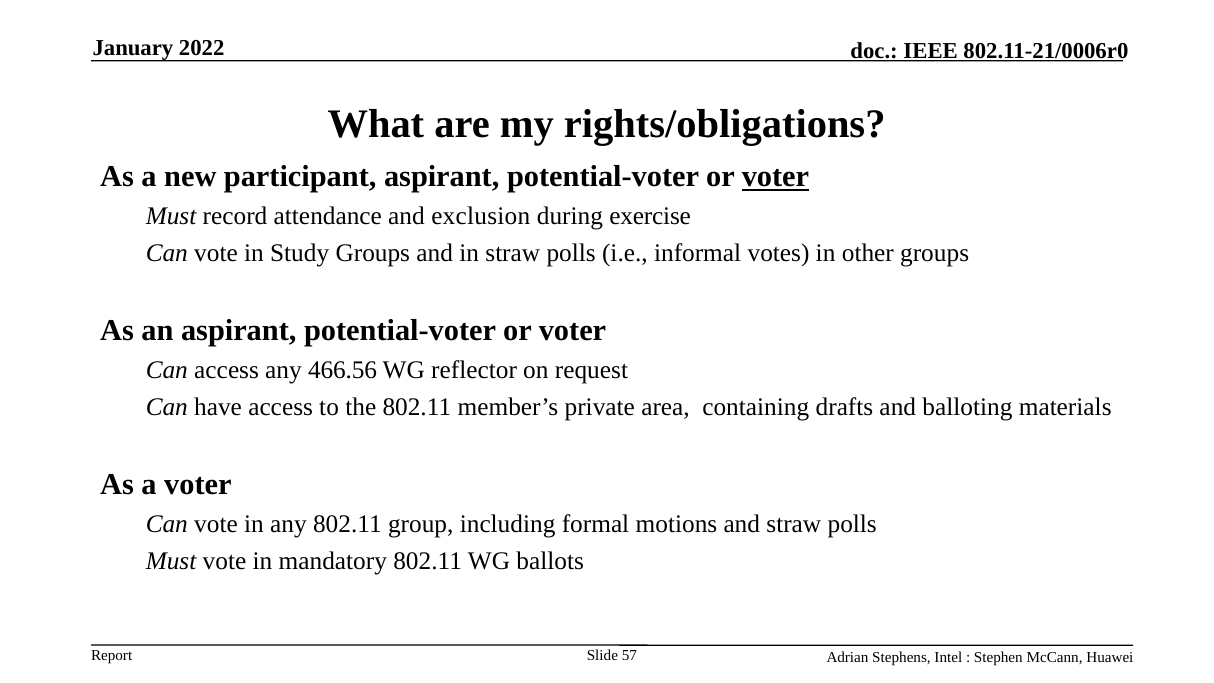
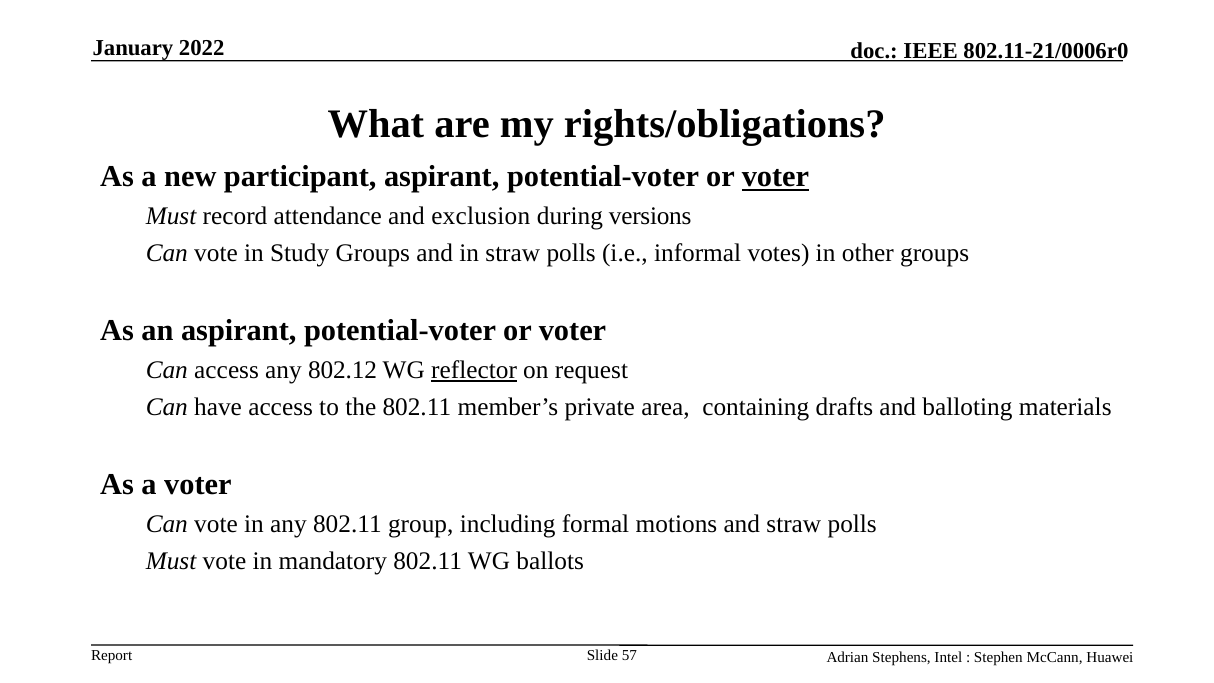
exercise: exercise -> versions (650, 216)
466.56: 466.56 -> 802.12 (343, 370)
reflector underline: none -> present (474, 370)
